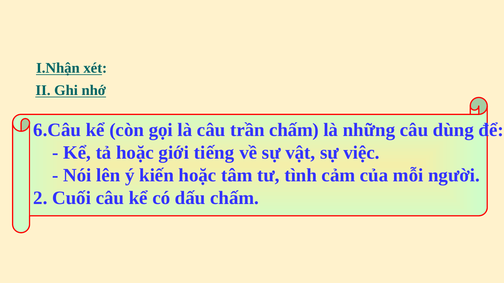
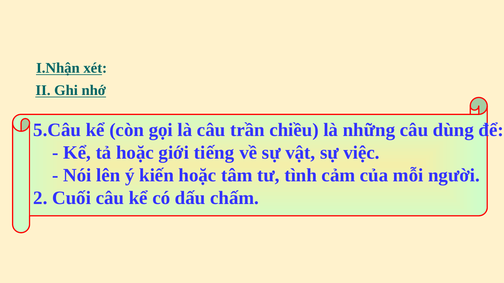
6.Câu: 6.Câu -> 5.Câu (57, 130)
trần chấm: chấm -> chiều (294, 130)
